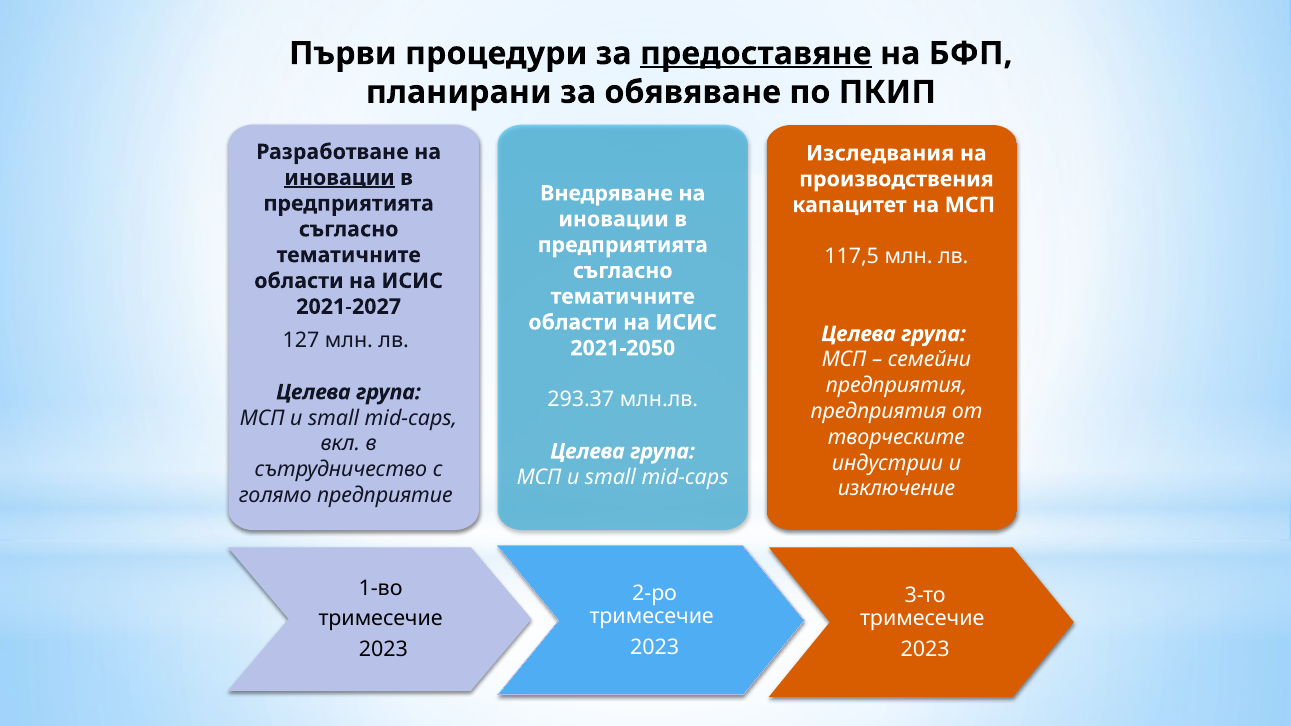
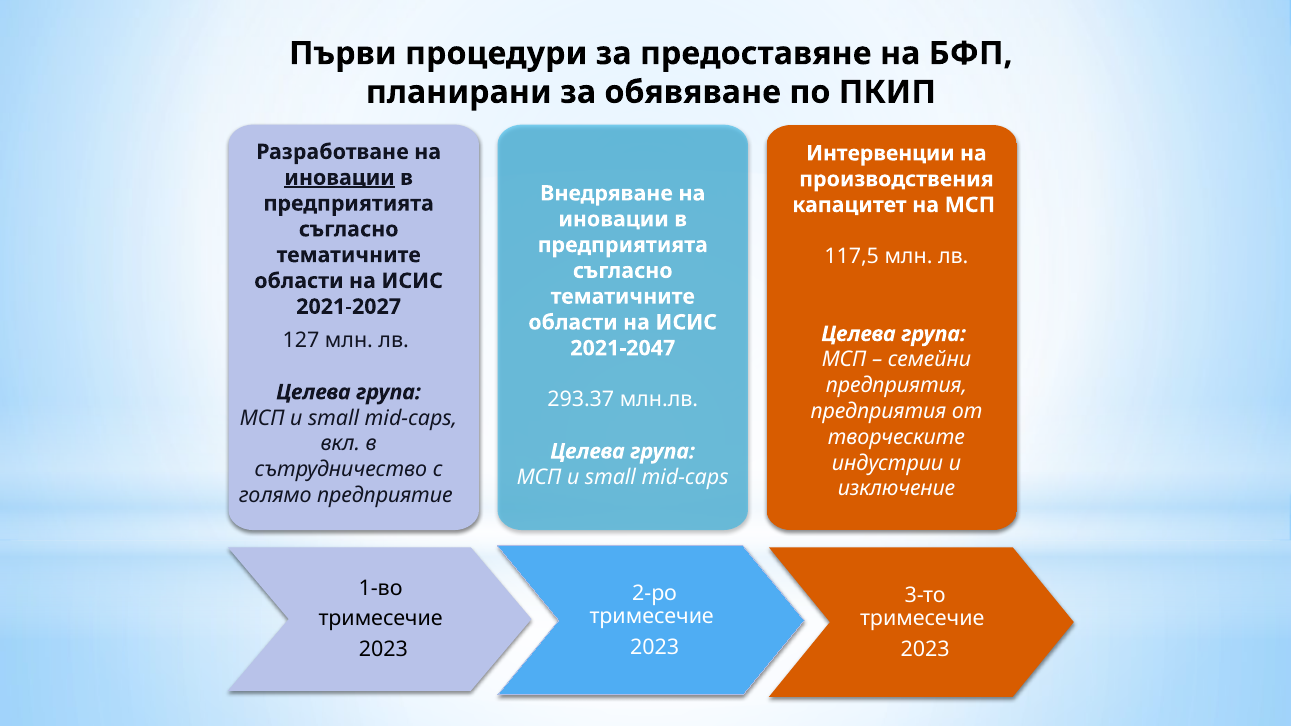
предоставяне underline: present -> none (756, 54)
Изследвания: Изследвания -> Интервенции (880, 153)
2021-2050: 2021-2050 -> 2021-2047 (623, 348)
